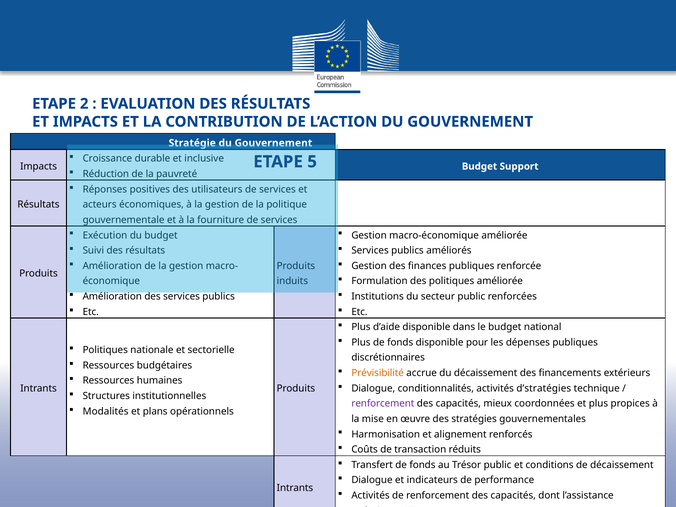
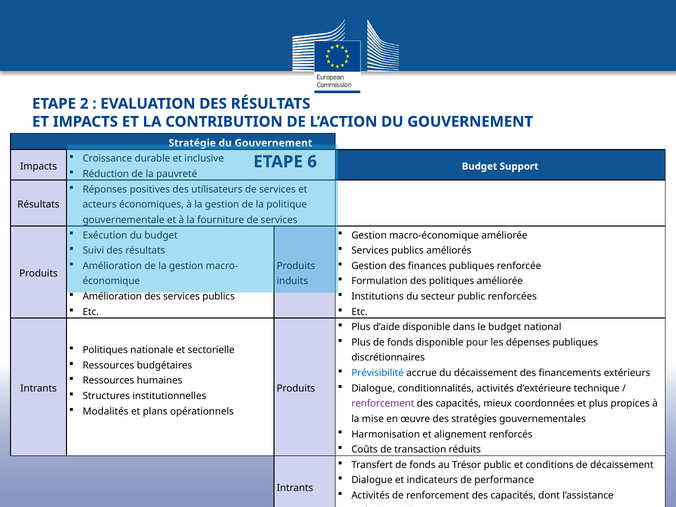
5: 5 -> 6 (312, 162)
Prévisibilité colour: orange -> blue (378, 373)
d’stratégies: d’stratégies -> d’extérieure (544, 388)
